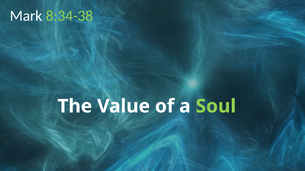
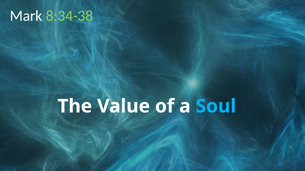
Soul colour: light green -> light blue (216, 107)
